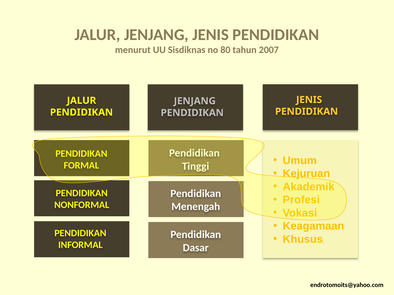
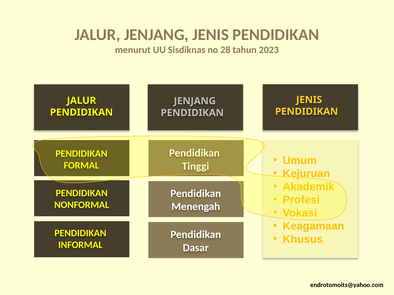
80: 80 -> 28 (225, 50)
2007: 2007 -> 2023 (269, 50)
